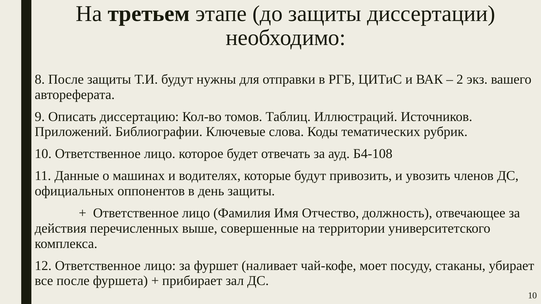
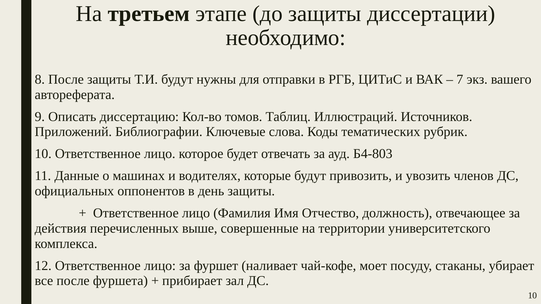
2: 2 -> 7 (460, 79)
Б4-108: Б4-108 -> Б4-803 (373, 154)
